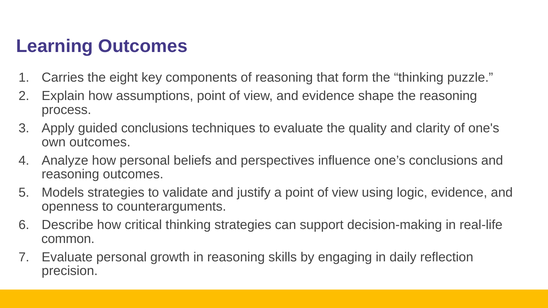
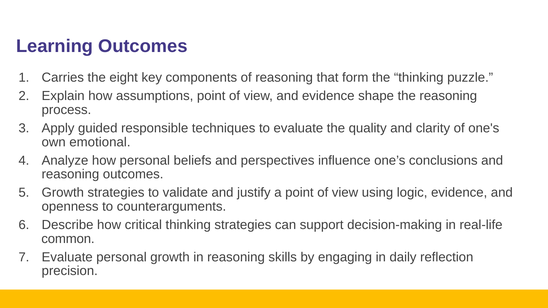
guided conclusions: conclusions -> responsible (155, 128)
own outcomes: outcomes -> emotional (100, 142)
Models: Models -> Growth (63, 193)
